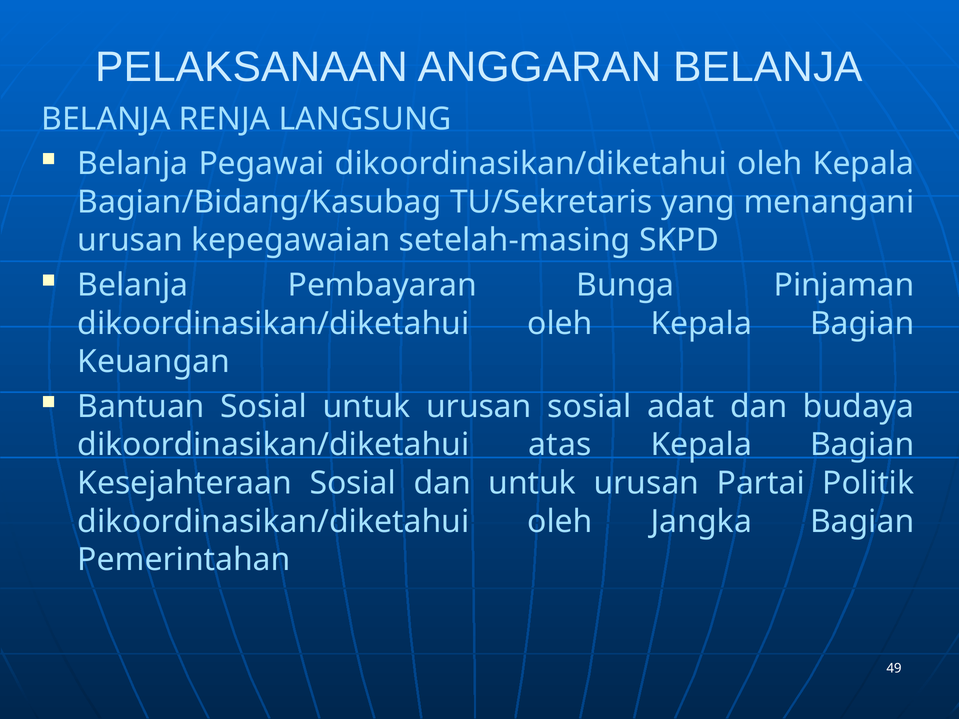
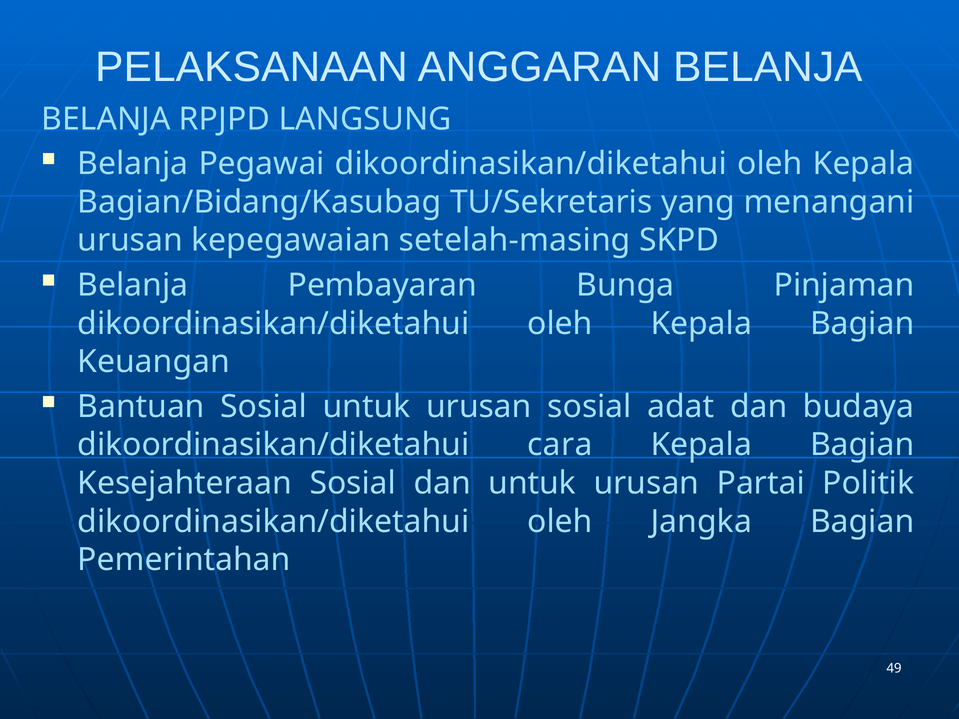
RENJA: RENJA -> RPJPD (225, 119)
atas: atas -> cara (560, 445)
